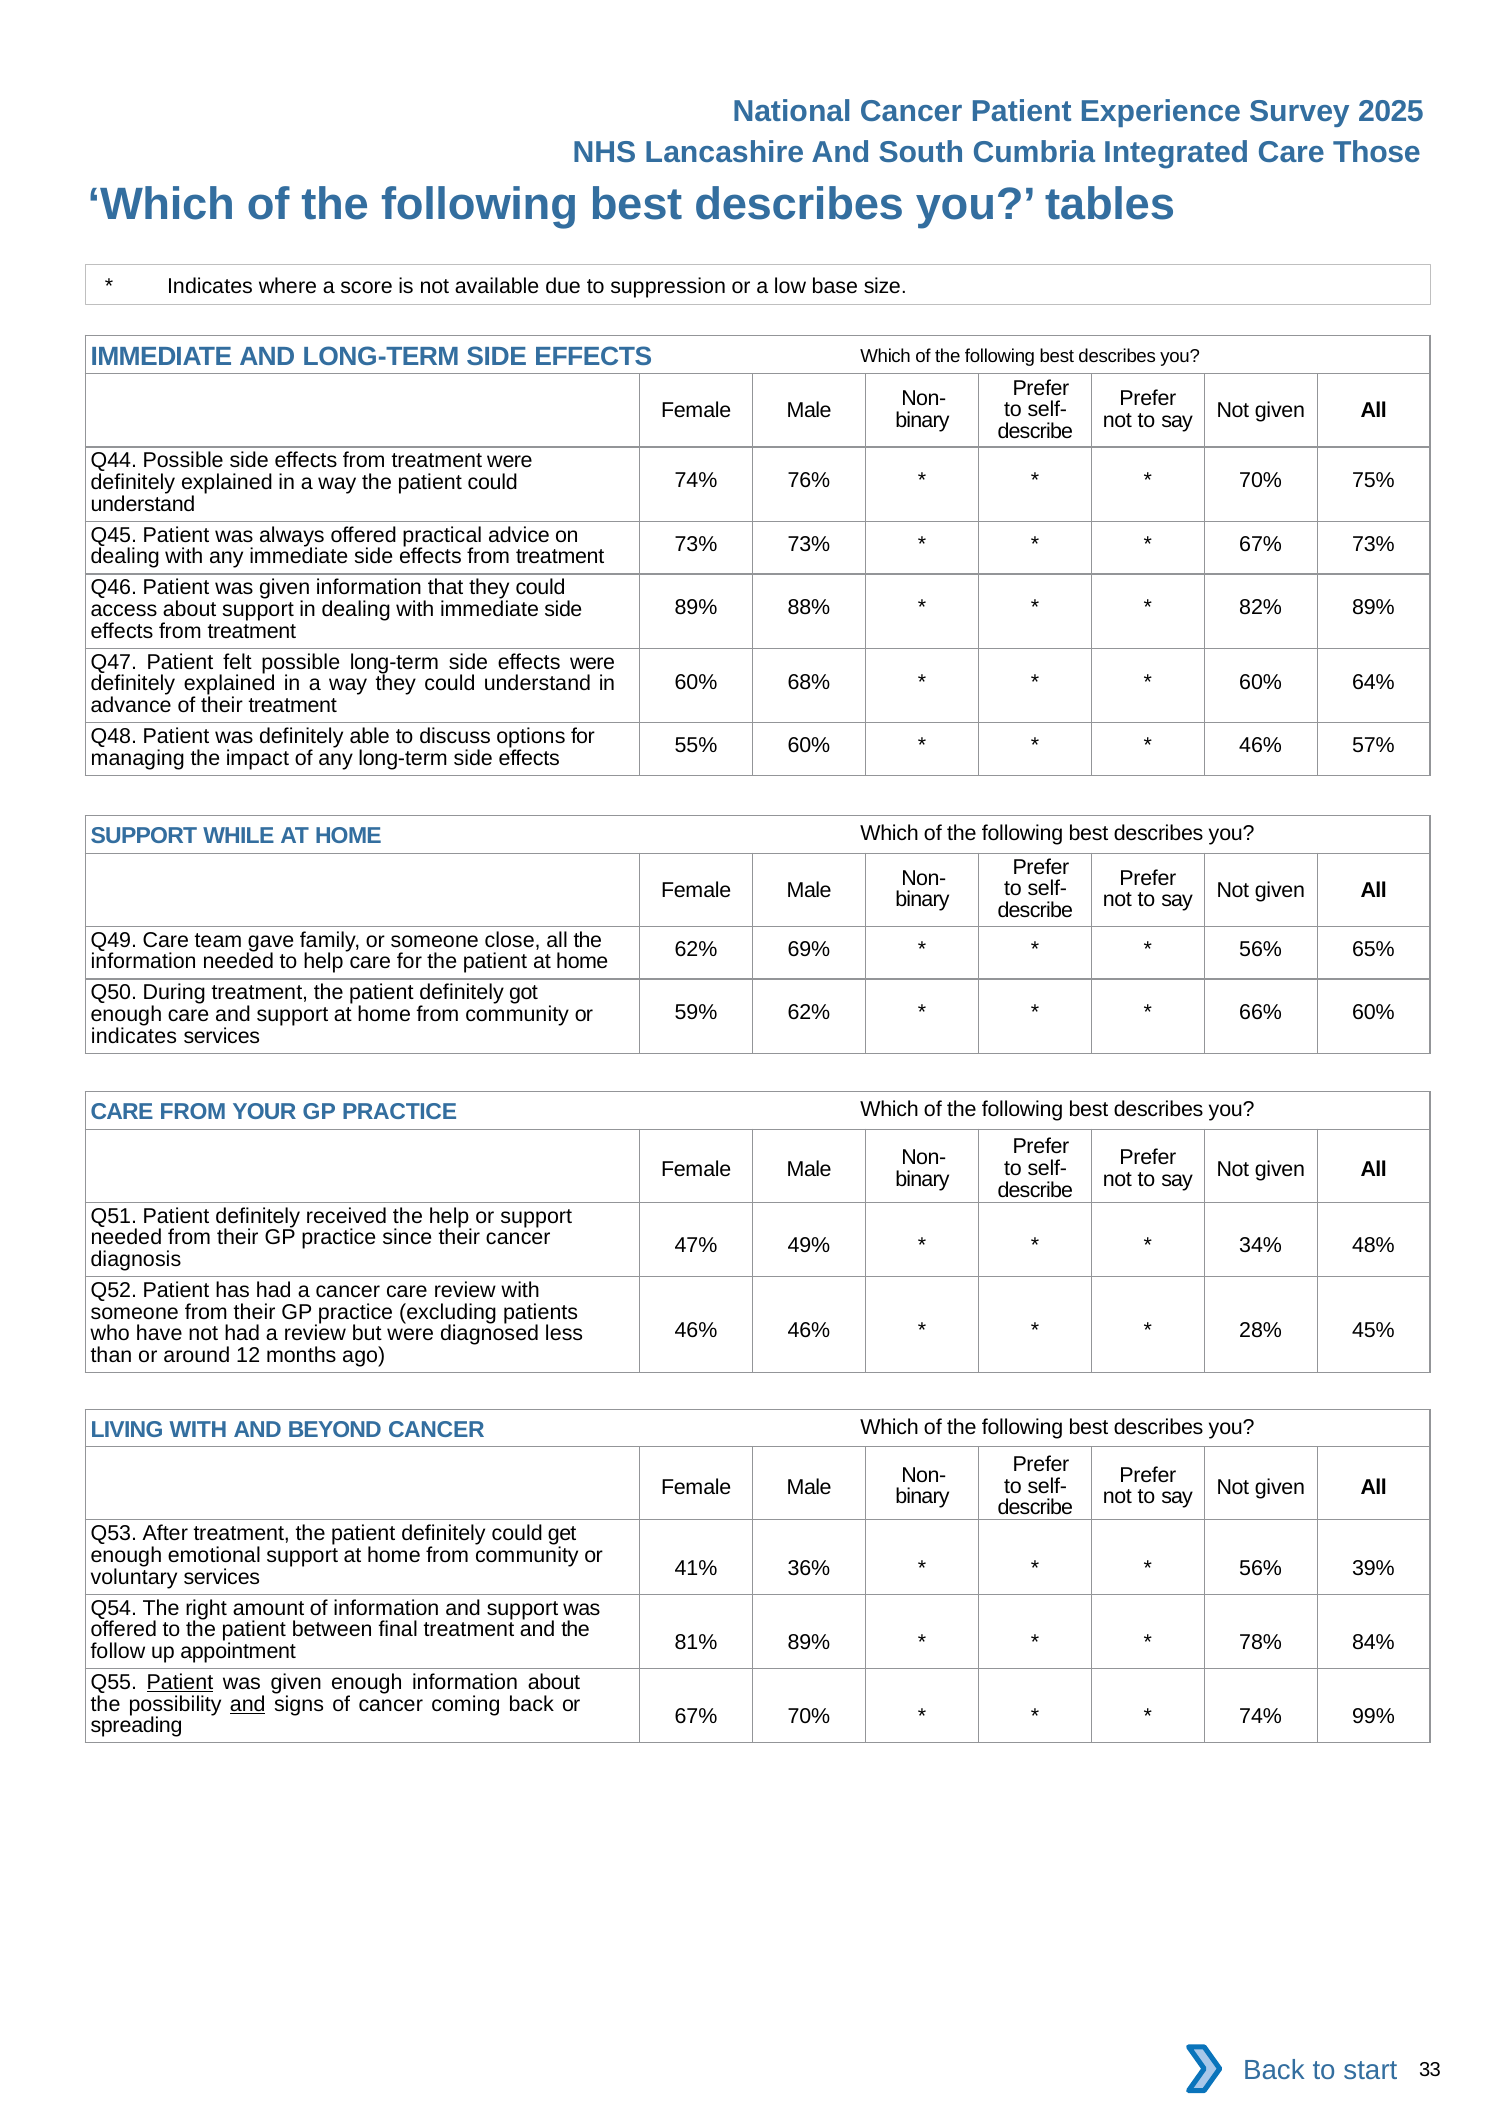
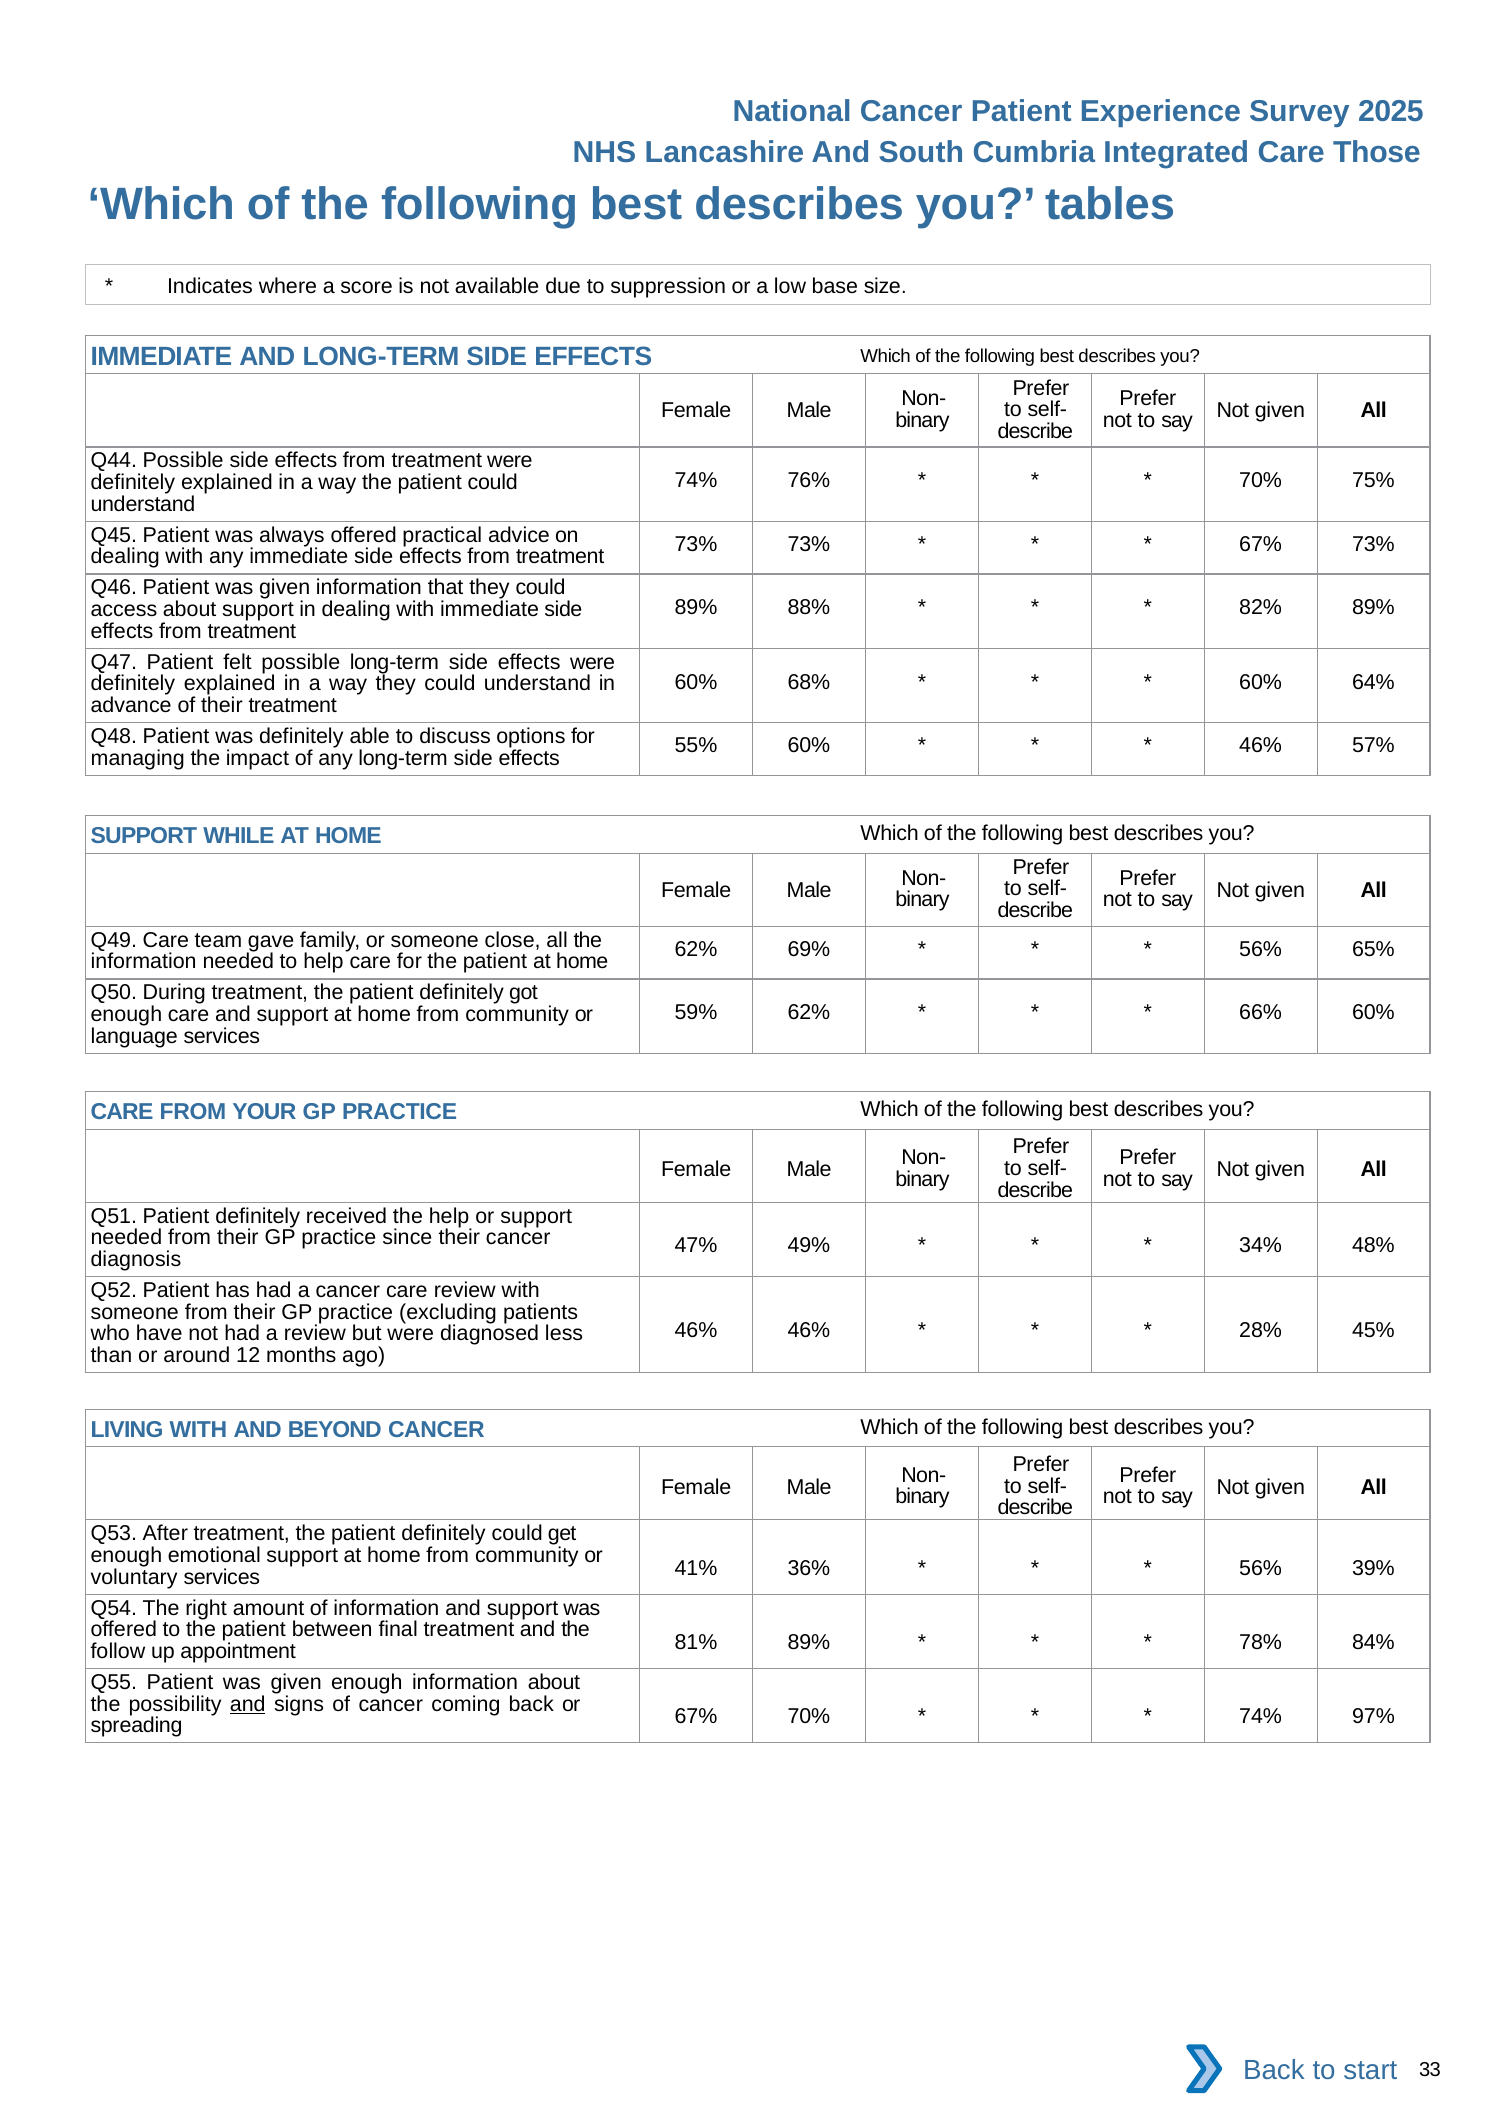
indicates: indicates -> language (134, 1036)
Patient underline: present -> none (180, 1682)
99%: 99% -> 97% (1374, 1716)
